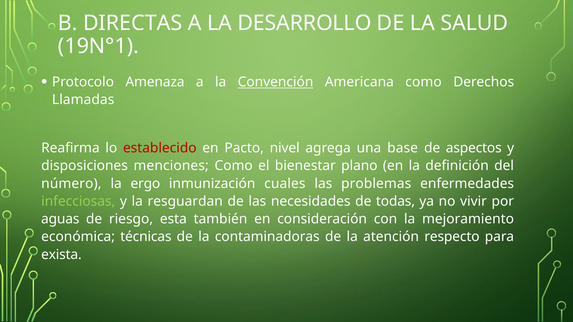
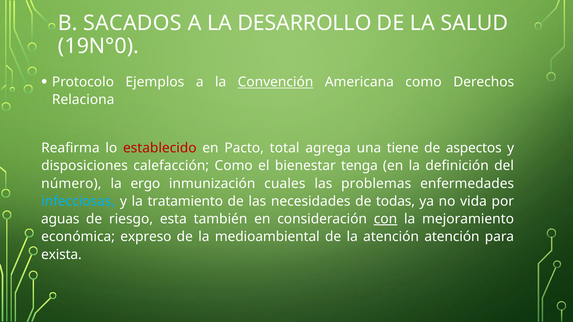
DIRECTAS: DIRECTAS -> SACADOS (132, 23)
19N°1: 19N°1 -> 19N°0 (98, 46)
Amenaza: Amenaza -> Ejemplos (155, 82)
Llamadas: Llamadas -> Relaciona (83, 100)
nivel: nivel -> total (285, 148)
base: base -> tiene (403, 148)
menciones: menciones -> calefacción (171, 166)
plano: plano -> tenga (359, 166)
infecciosas colour: light green -> light blue (78, 201)
resguardan: resguardan -> tratamiento (185, 201)
vivir: vivir -> vida (474, 201)
con underline: none -> present (386, 219)
técnicas: técnicas -> expreso (146, 237)
contaminadoras: contaminadoras -> medioambiental (267, 237)
atención respecto: respecto -> atención (452, 237)
